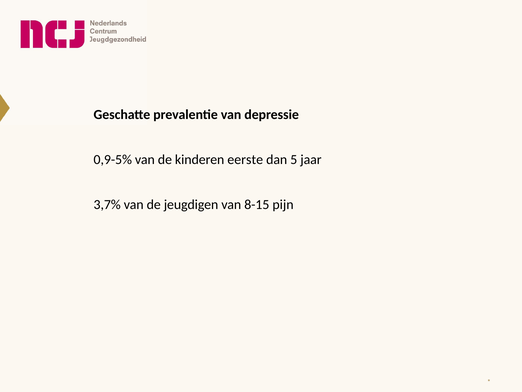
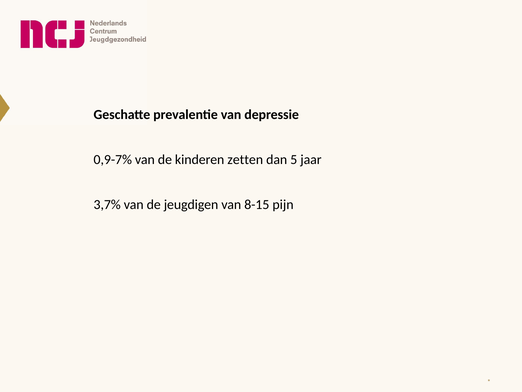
0,9-5%: 0,9-5% -> 0,9-7% (113, 160)
eerste: eerste -> zetten (245, 160)
